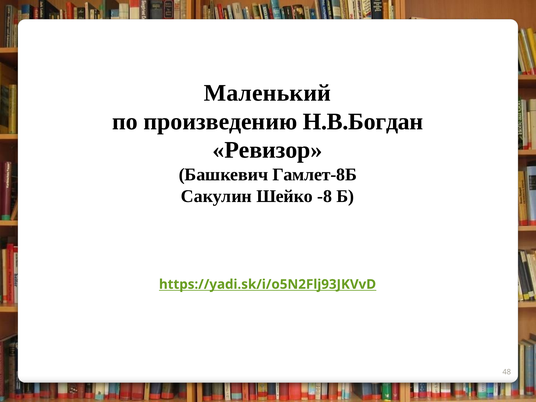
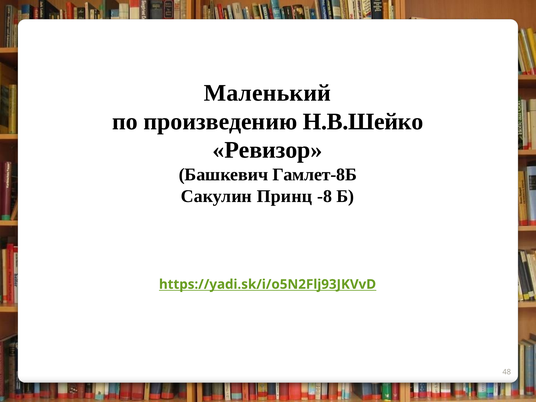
Н.В.Богдан: Н.В.Богдан -> Н.В.Шейко (363, 122)
Шейко: Шейко -> Принц (284, 196)
